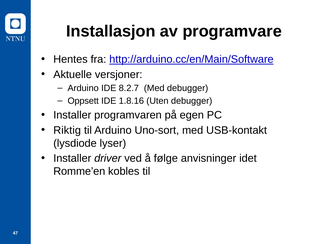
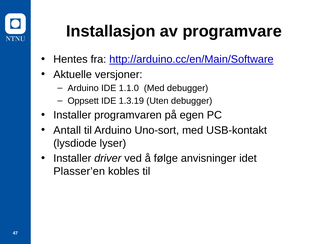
8.2.7: 8.2.7 -> 1.1.0 (129, 88)
1.8.16: 1.8.16 -> 1.3.19 (131, 101)
Riktig: Riktig -> Antall (67, 130)
Romme’en: Romme’en -> Plasser’en (79, 171)
